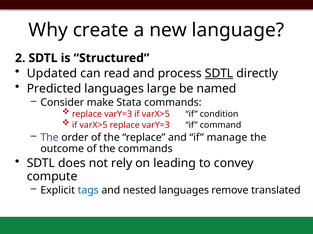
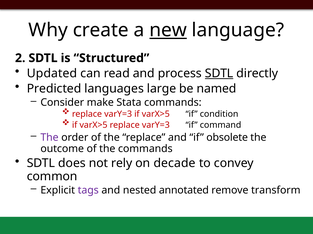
new underline: none -> present (168, 30)
manage: manage -> obsolete (227, 138)
leading: leading -> decade (175, 164)
compute: compute -> common (52, 177)
tags colour: blue -> purple (88, 191)
nested languages: languages -> annotated (184, 191)
translated: translated -> transform (276, 191)
